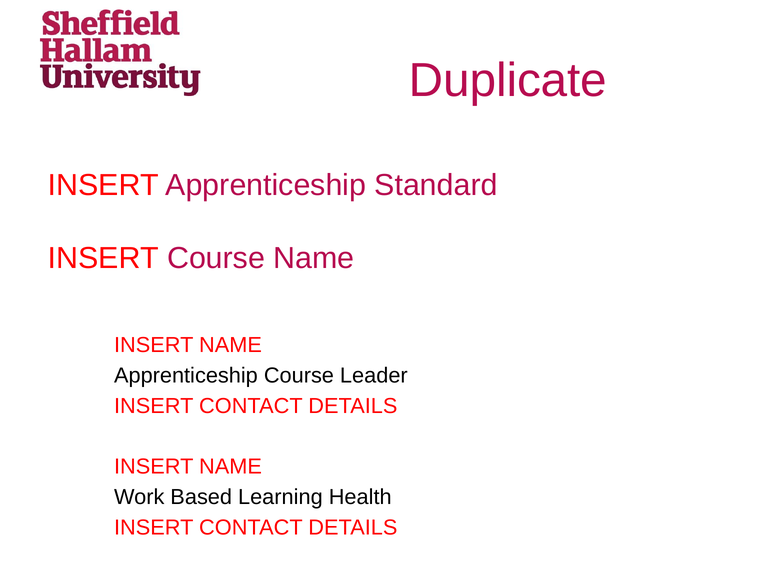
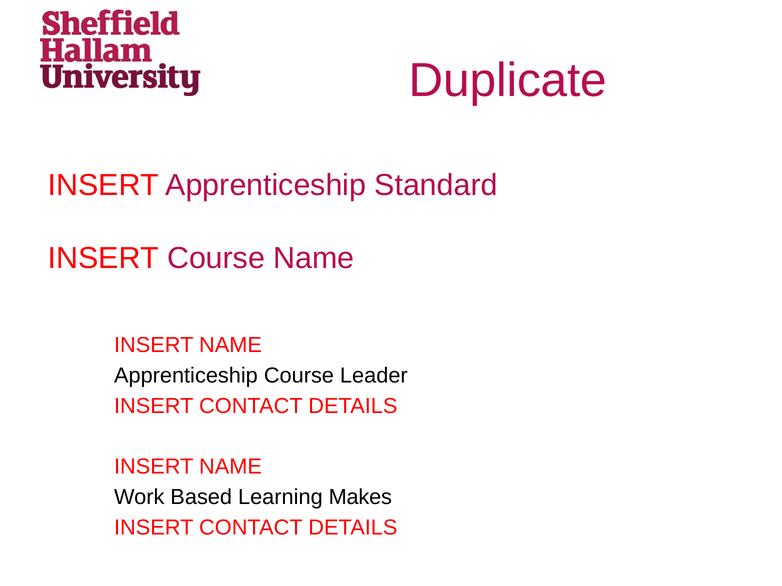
Health: Health -> Makes (360, 498)
